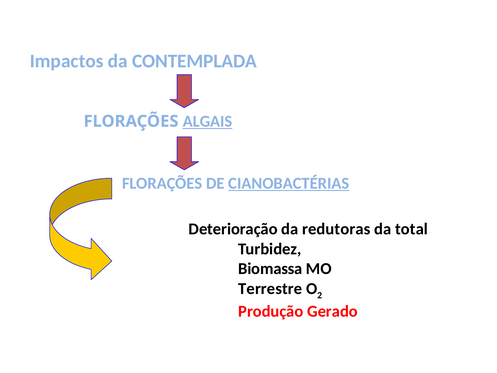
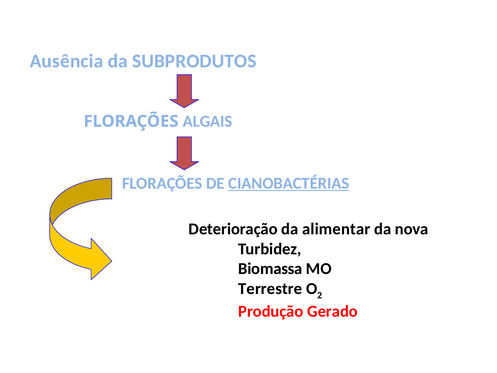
Impactos: Impactos -> Ausência (67, 61)
CONTEMPLADA: CONTEMPLADA -> SUBPRODUTOS (194, 61)
ALGAIS underline: present -> none (208, 121)
redutoras: redutoras -> alimentar (336, 229)
total: total -> nova (412, 229)
